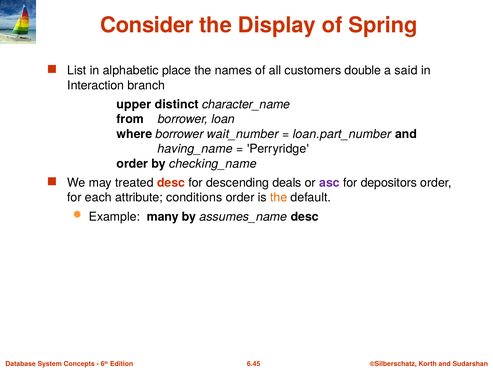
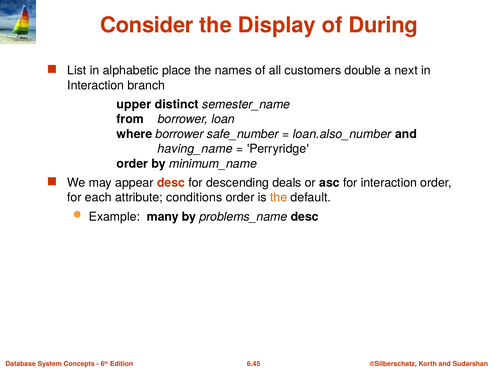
Spring: Spring -> During (383, 25)
said: said -> next (406, 70)
character_name: character_name -> semester_name (246, 104)
wait_number: wait_number -> safe_number (243, 134)
loan.part_number: loan.part_number -> loan.also_number (342, 134)
checking_name: checking_name -> minimum_name (213, 164)
treated: treated -> appear (134, 183)
asc colour: purple -> black (329, 183)
for depositors: depositors -> interaction (389, 183)
assumes_name: assumes_name -> problems_name (243, 217)
